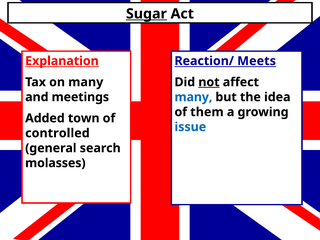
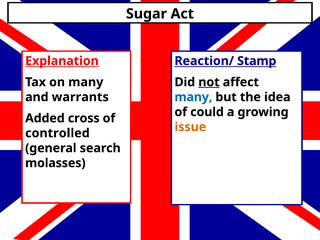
Sugar underline: present -> none (146, 14)
Meets: Meets -> Stamp (257, 61)
meetings: meetings -> warrants (80, 97)
them: them -> could (207, 112)
town: town -> cross (84, 118)
issue colour: blue -> orange (190, 127)
